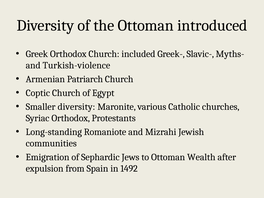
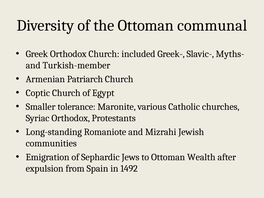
introduced: introduced -> communal (212, 26)
Turkish-violence: Turkish-violence -> Turkish-member (76, 65)
Smaller diversity: diversity -> tolerance (76, 107)
